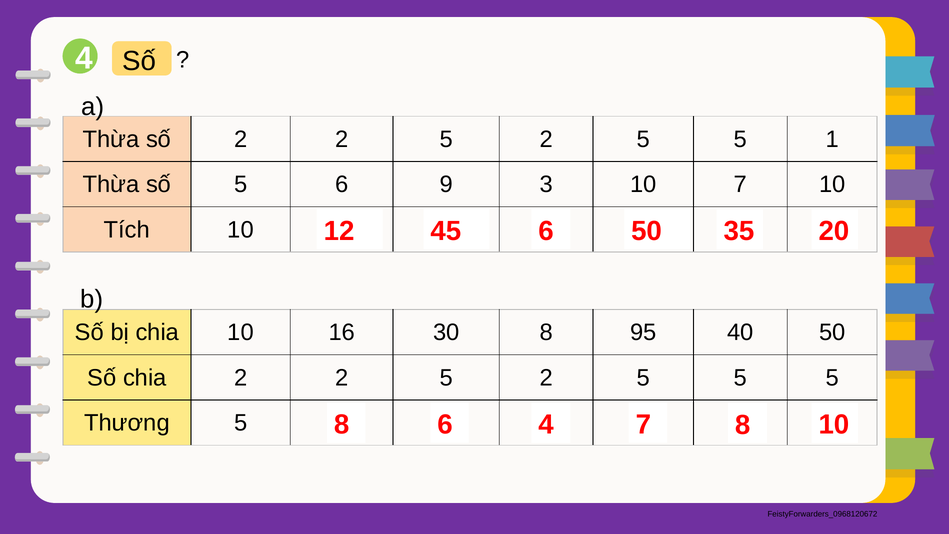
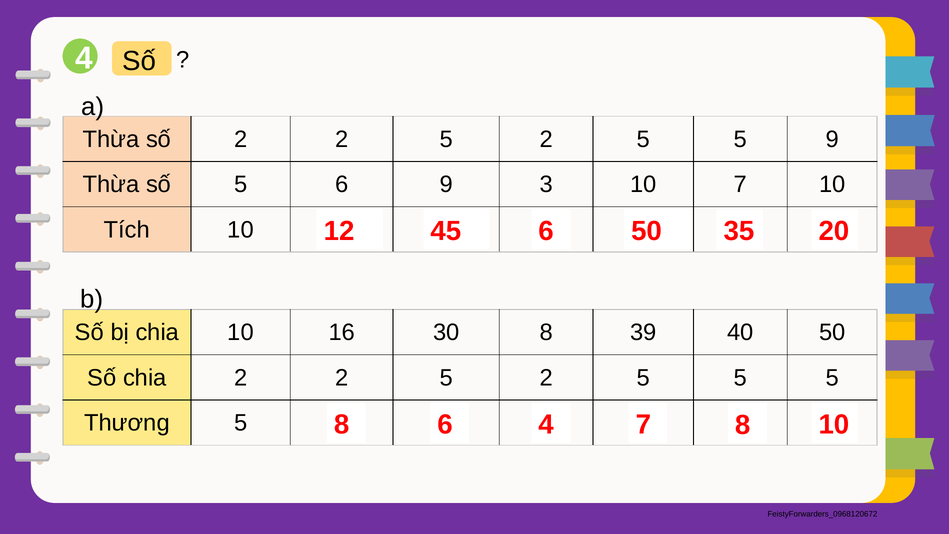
5 1: 1 -> 9 (832, 139)
95: 95 -> 39 (643, 332)
